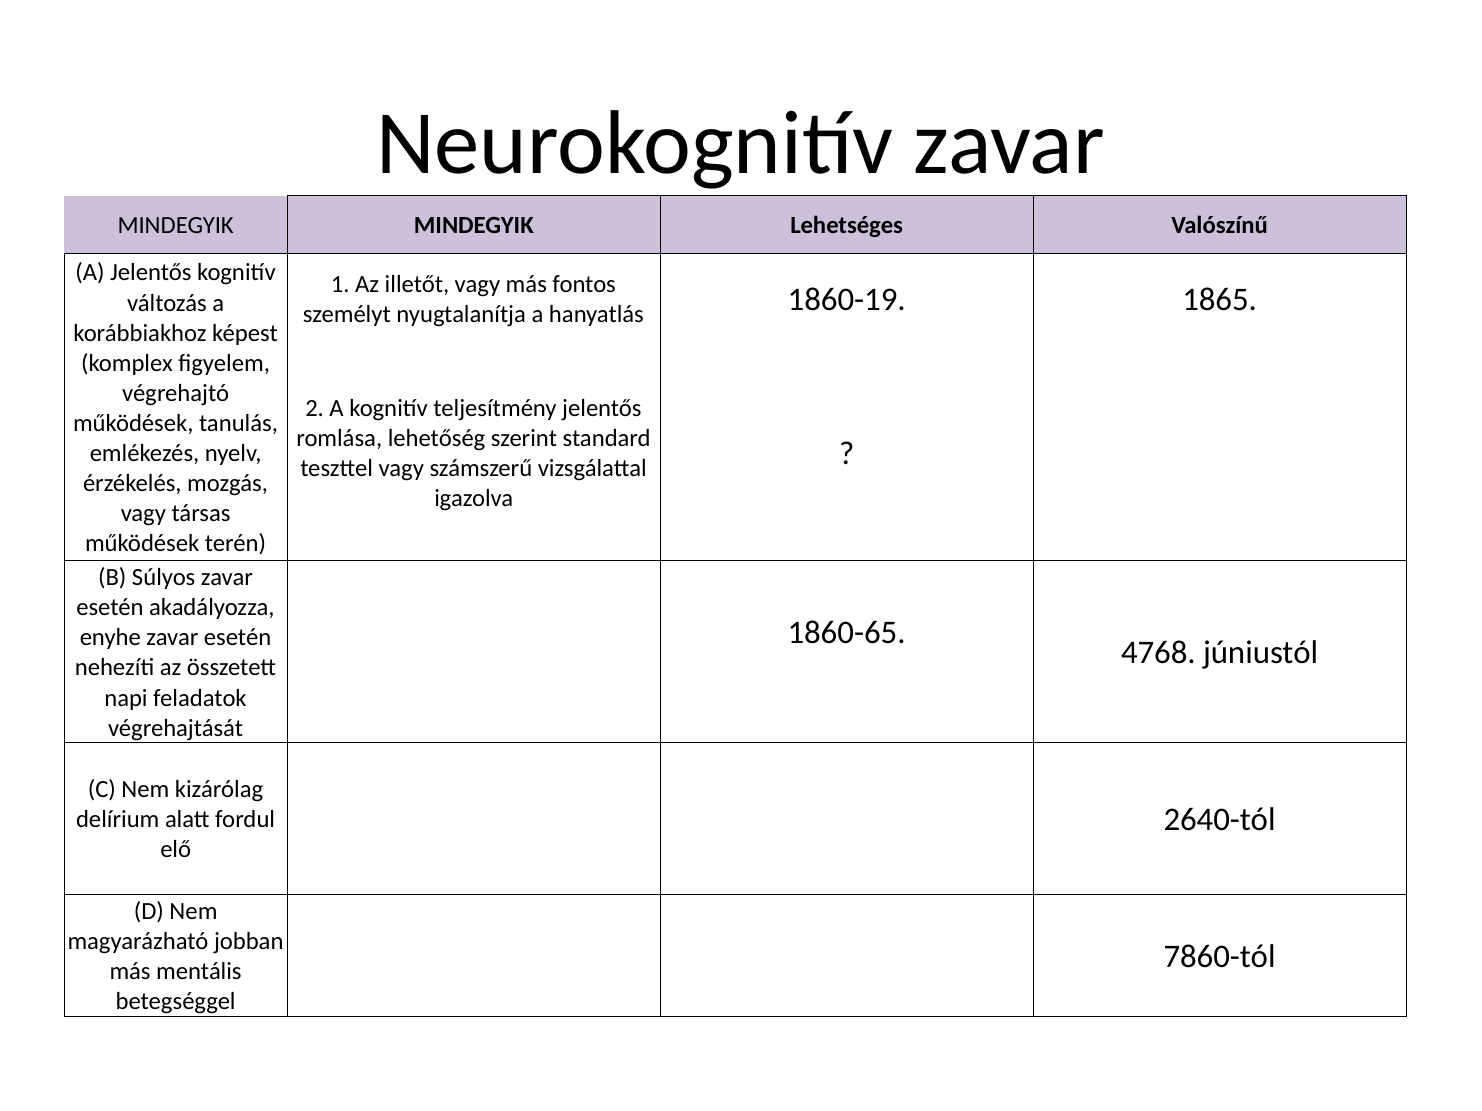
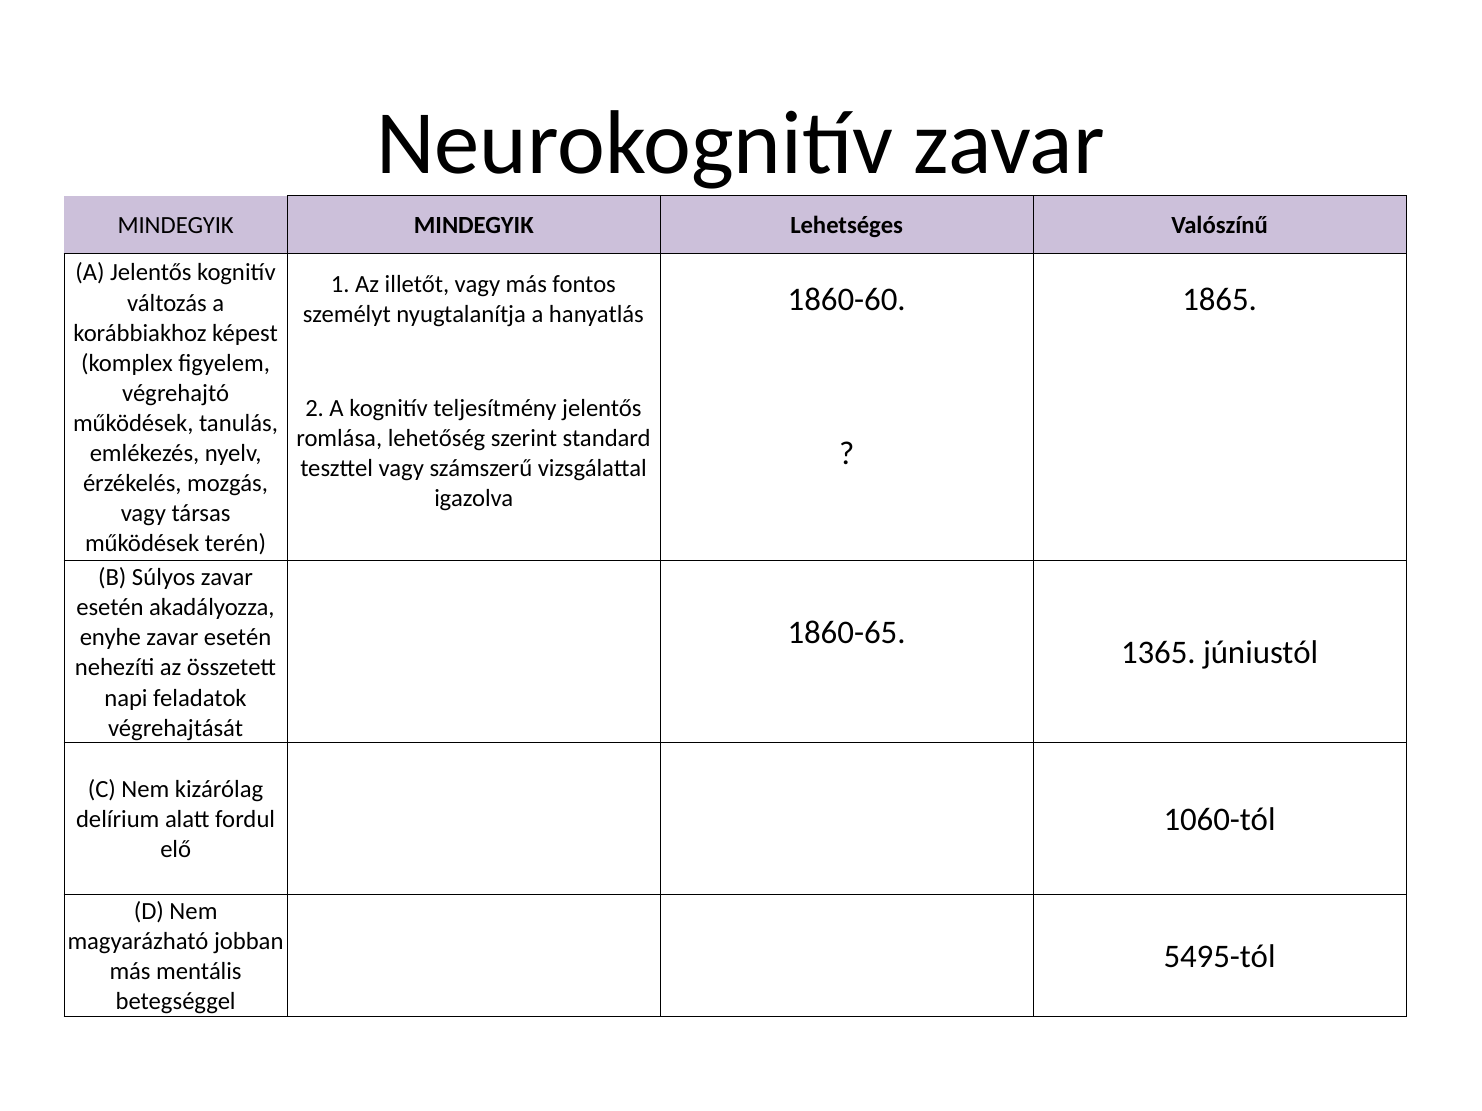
1860-19: 1860-19 -> 1860-60 (847, 300)
4768: 4768 -> 1365 (1158, 653)
2640-tól: 2640-tól -> 1060-tól (1220, 820)
7860-tól: 7860-tól -> 5495-tól (1220, 957)
